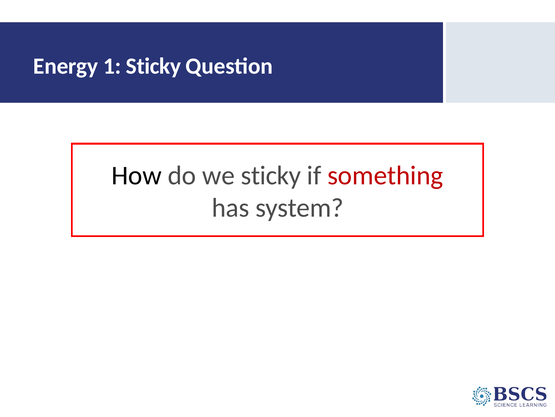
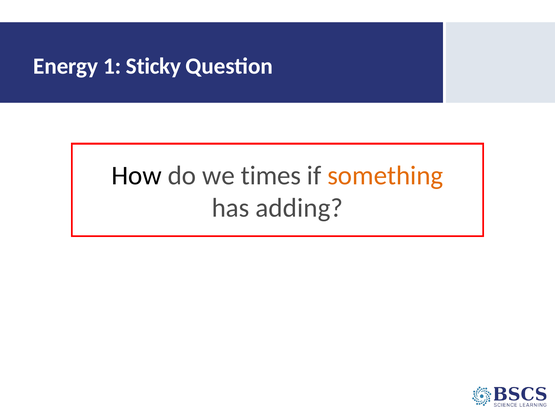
we sticky: sticky -> times (271, 175)
something colour: red -> orange (385, 175)
system: system -> adding (299, 208)
